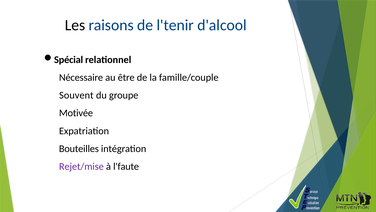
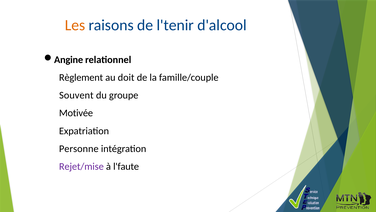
Les colour: black -> orange (75, 25)
Spécial: Spécial -> Angine (69, 60)
Nécessaire: Nécessaire -> Règlement (81, 77)
être: être -> doit (126, 77)
Bouteilles: Bouteilles -> Personne (79, 148)
